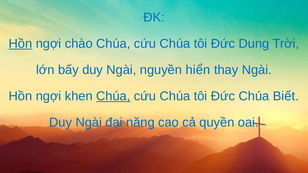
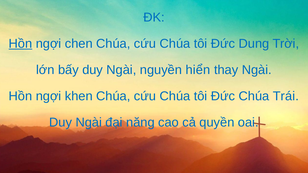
chào: chào -> chen (79, 44)
Chúa underline: present -> none (113, 96)
Biết: Biết -> Trái (286, 96)
